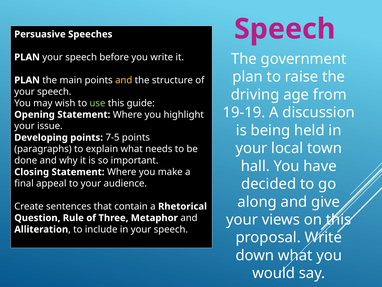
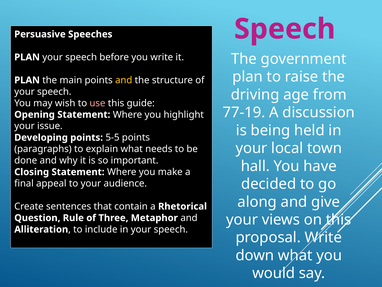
use colour: light green -> pink (97, 103)
19-19: 19-19 -> 77-19 (244, 112)
7-5: 7-5 -> 5-5 (112, 137)
